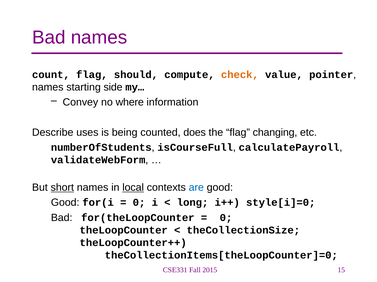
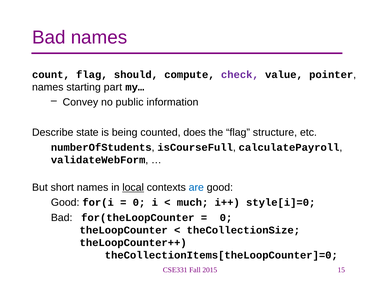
check colour: orange -> purple (240, 75)
side: side -> part (113, 87)
where: where -> public (130, 103)
uses: uses -> state (87, 133)
changing: changing -> structure (275, 133)
short underline: present -> none (62, 188)
long: long -> much (193, 203)
